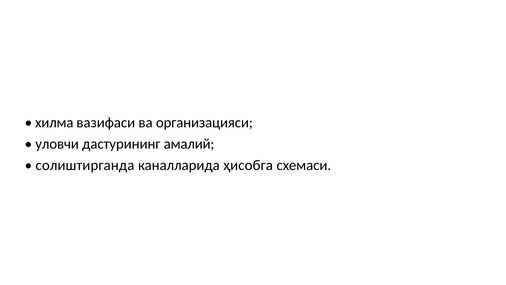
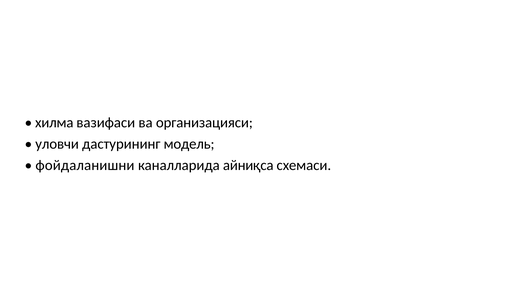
амалий: амалий -> модель (189, 144)
солиштирганда: солиштирганда -> фойдаланишни (85, 165)
ҳисобга: ҳисобга -> айниқса (248, 165)
